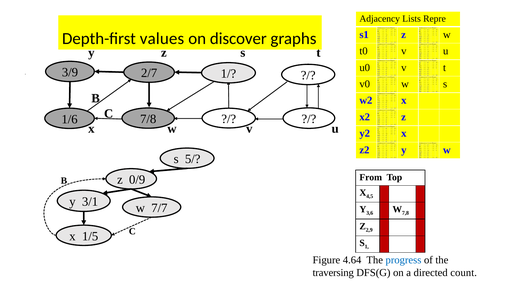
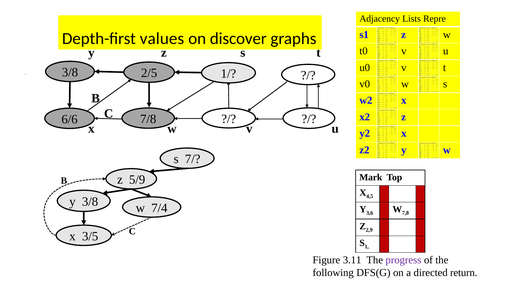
3/9: 3/9 -> 3/8 (70, 72)
2/7: 2/7 -> 2/5 (149, 73)
1/6: 1/6 -> 6/6 (70, 119)
5/: 5/ -> 7/ (193, 159)
From: From -> Mark (371, 177)
0/9: 0/9 -> 5/9 (137, 180)
y 3/1: 3/1 -> 3/8 (90, 202)
7/7: 7/7 -> 7/4 (159, 208)
1/5: 1/5 -> 3/5 (90, 236)
4.64: 4.64 -> 3.11 (352, 260)
progress colour: blue -> purple (403, 260)
traversing: traversing -> following (333, 273)
count: count -> return (464, 273)
